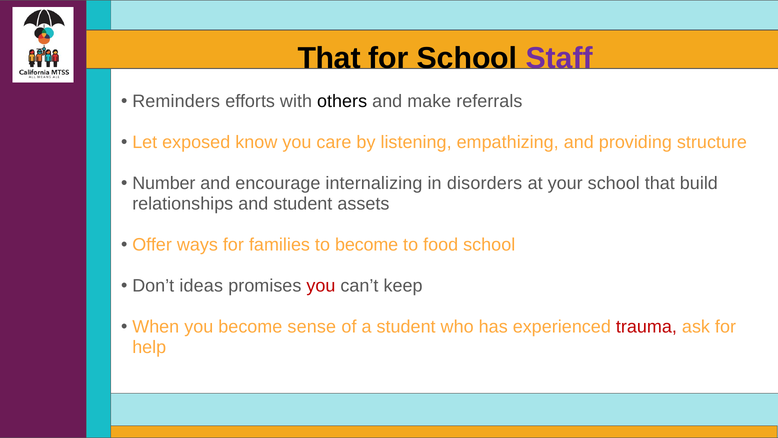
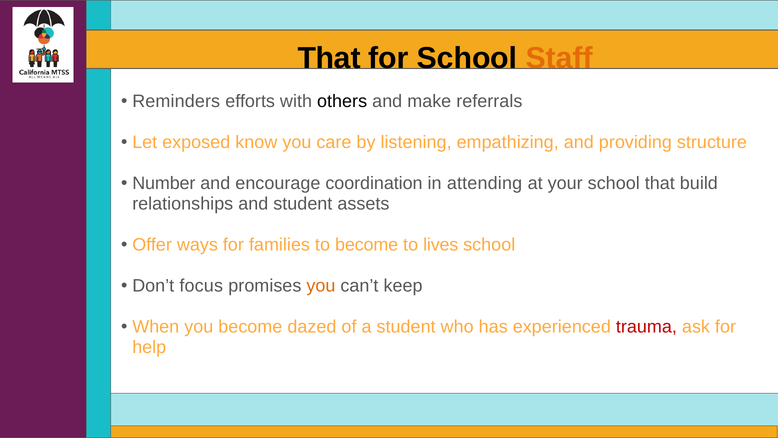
Staff colour: purple -> orange (559, 58)
internalizing: internalizing -> coordination (374, 183)
disorders: disorders -> attending (485, 183)
food: food -> lives (441, 245)
ideas: ideas -> focus (201, 285)
you colour: red -> orange (321, 285)
sense: sense -> dazed (312, 326)
